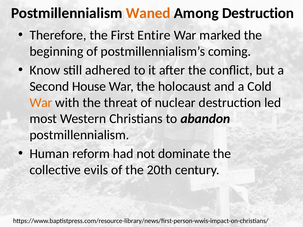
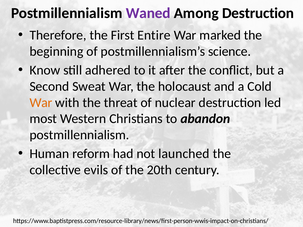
Waned colour: orange -> purple (148, 13)
coming: coming -> science (230, 51)
House: House -> Sweat (89, 87)
dominate: dominate -> launched (184, 154)
